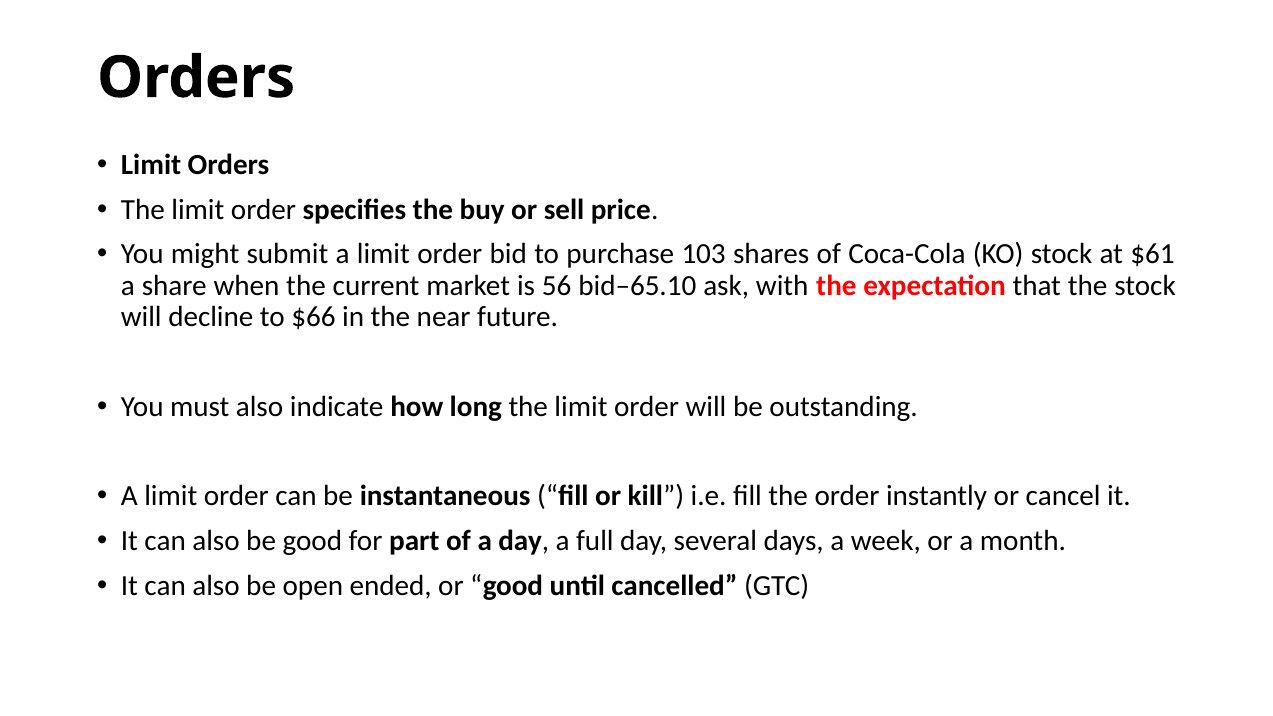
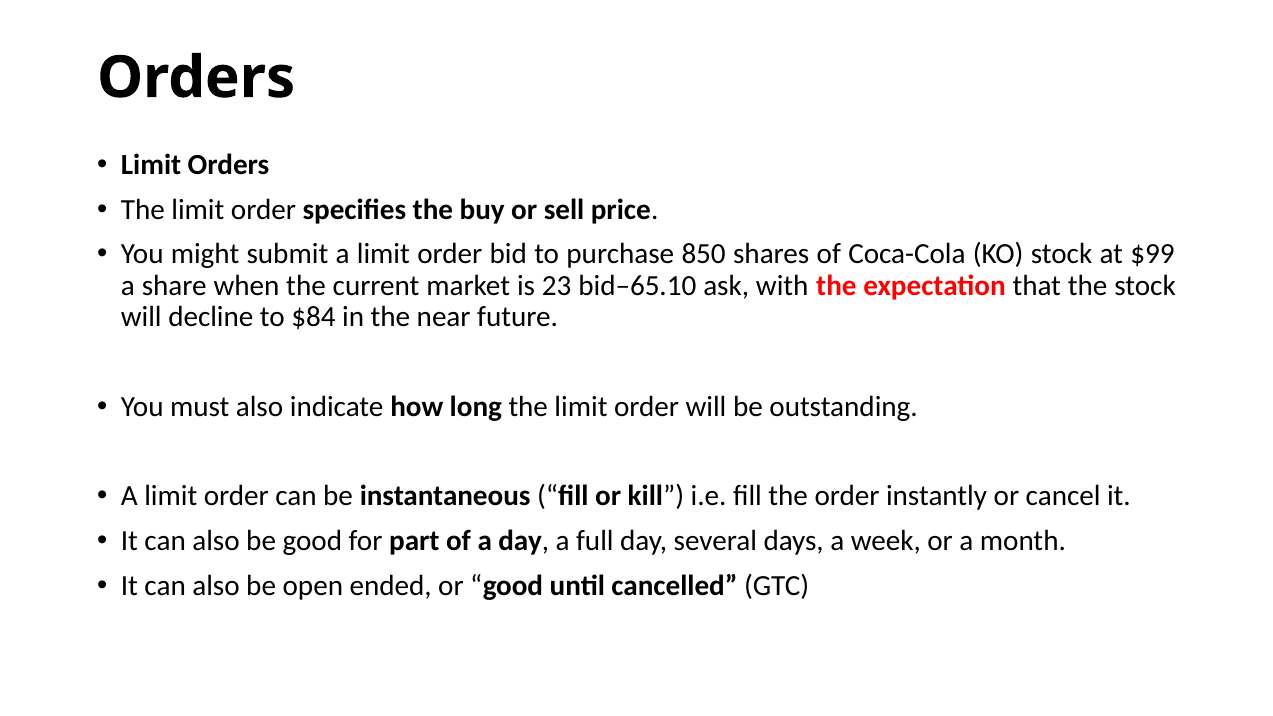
103: 103 -> 850 (704, 254)
$61: $61 -> $99 (1152, 254)
56: 56 -> 23 (557, 286)
$66: $66 -> $84 (313, 317)
